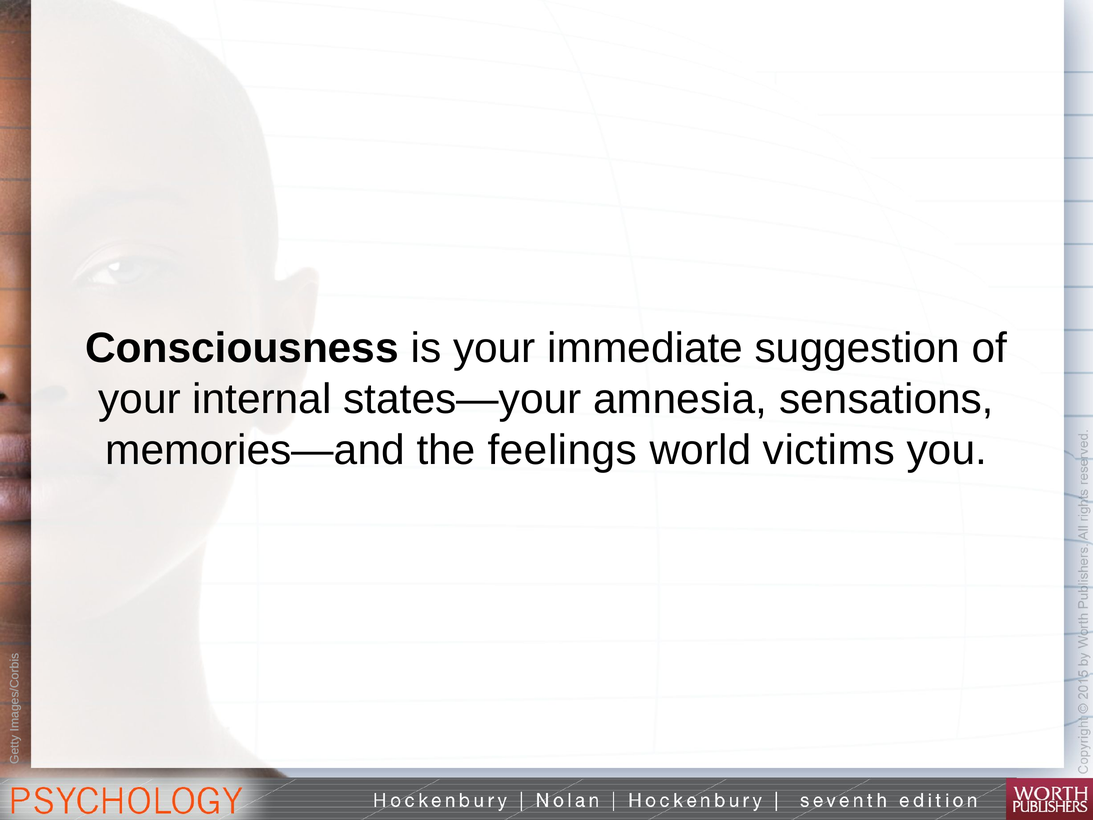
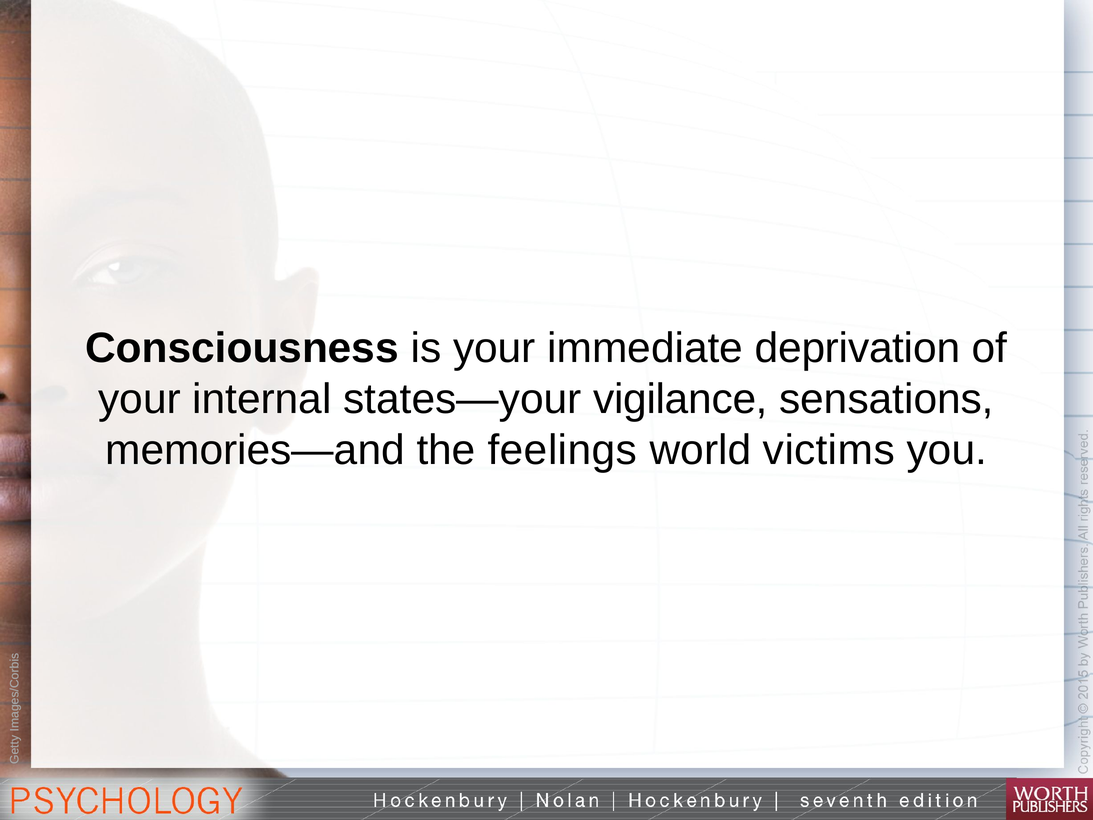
suggestion: suggestion -> deprivation (857, 348)
amnesia: amnesia -> vigilance (680, 399)
